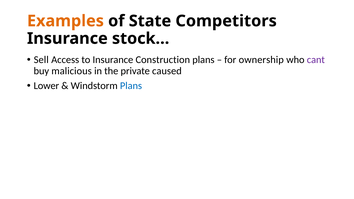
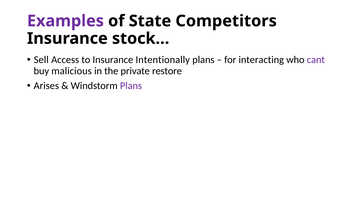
Examples colour: orange -> purple (65, 21)
Construction: Construction -> Intentionally (163, 60)
ownership: ownership -> interacting (261, 60)
caused: caused -> restore (167, 71)
Lower: Lower -> Arises (46, 86)
Plans colour: blue -> purple (131, 86)
